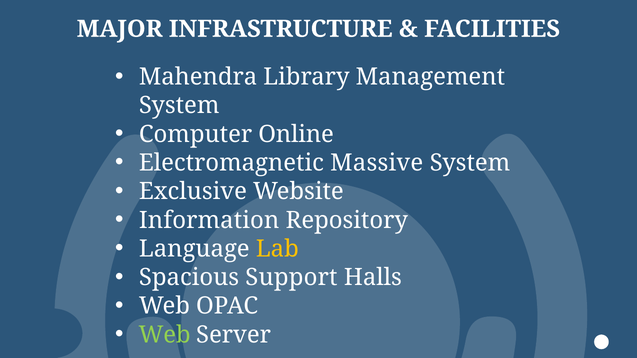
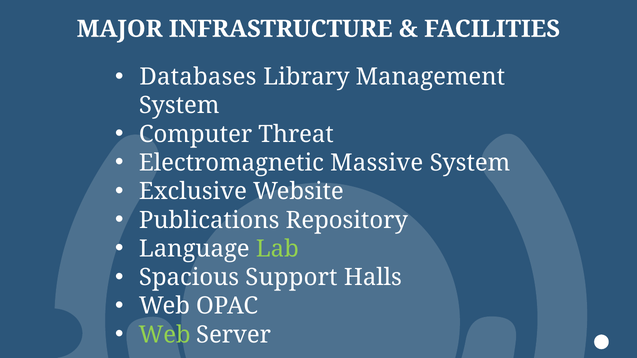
Mahendra: Mahendra -> Databases (198, 77)
Online: Online -> Threat (296, 134)
Information: Information -> Publications (209, 220)
Lab colour: yellow -> light green (277, 249)
